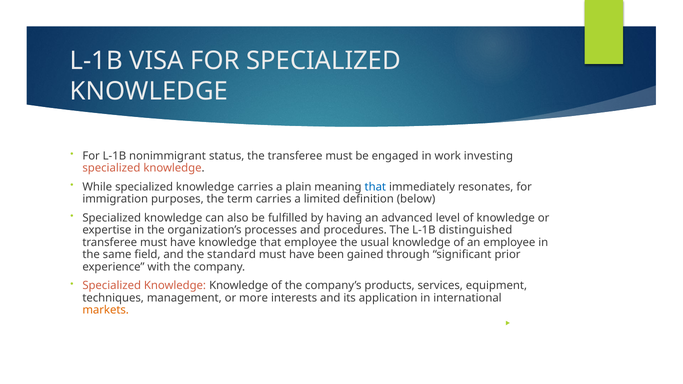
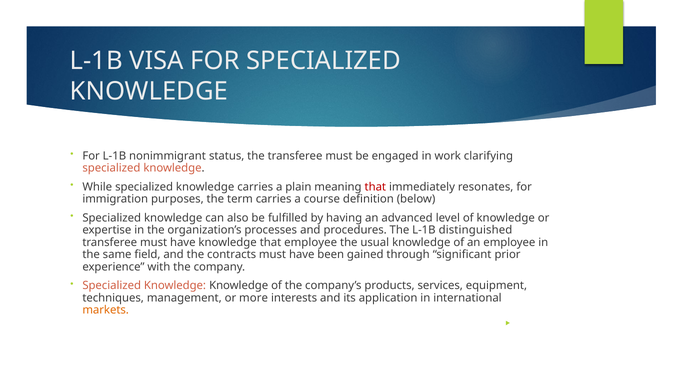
investing: investing -> clarifying (488, 156)
that colour: blue -> red (375, 187)
limited: limited -> course (322, 199)
standard: standard -> contracts (232, 255)
